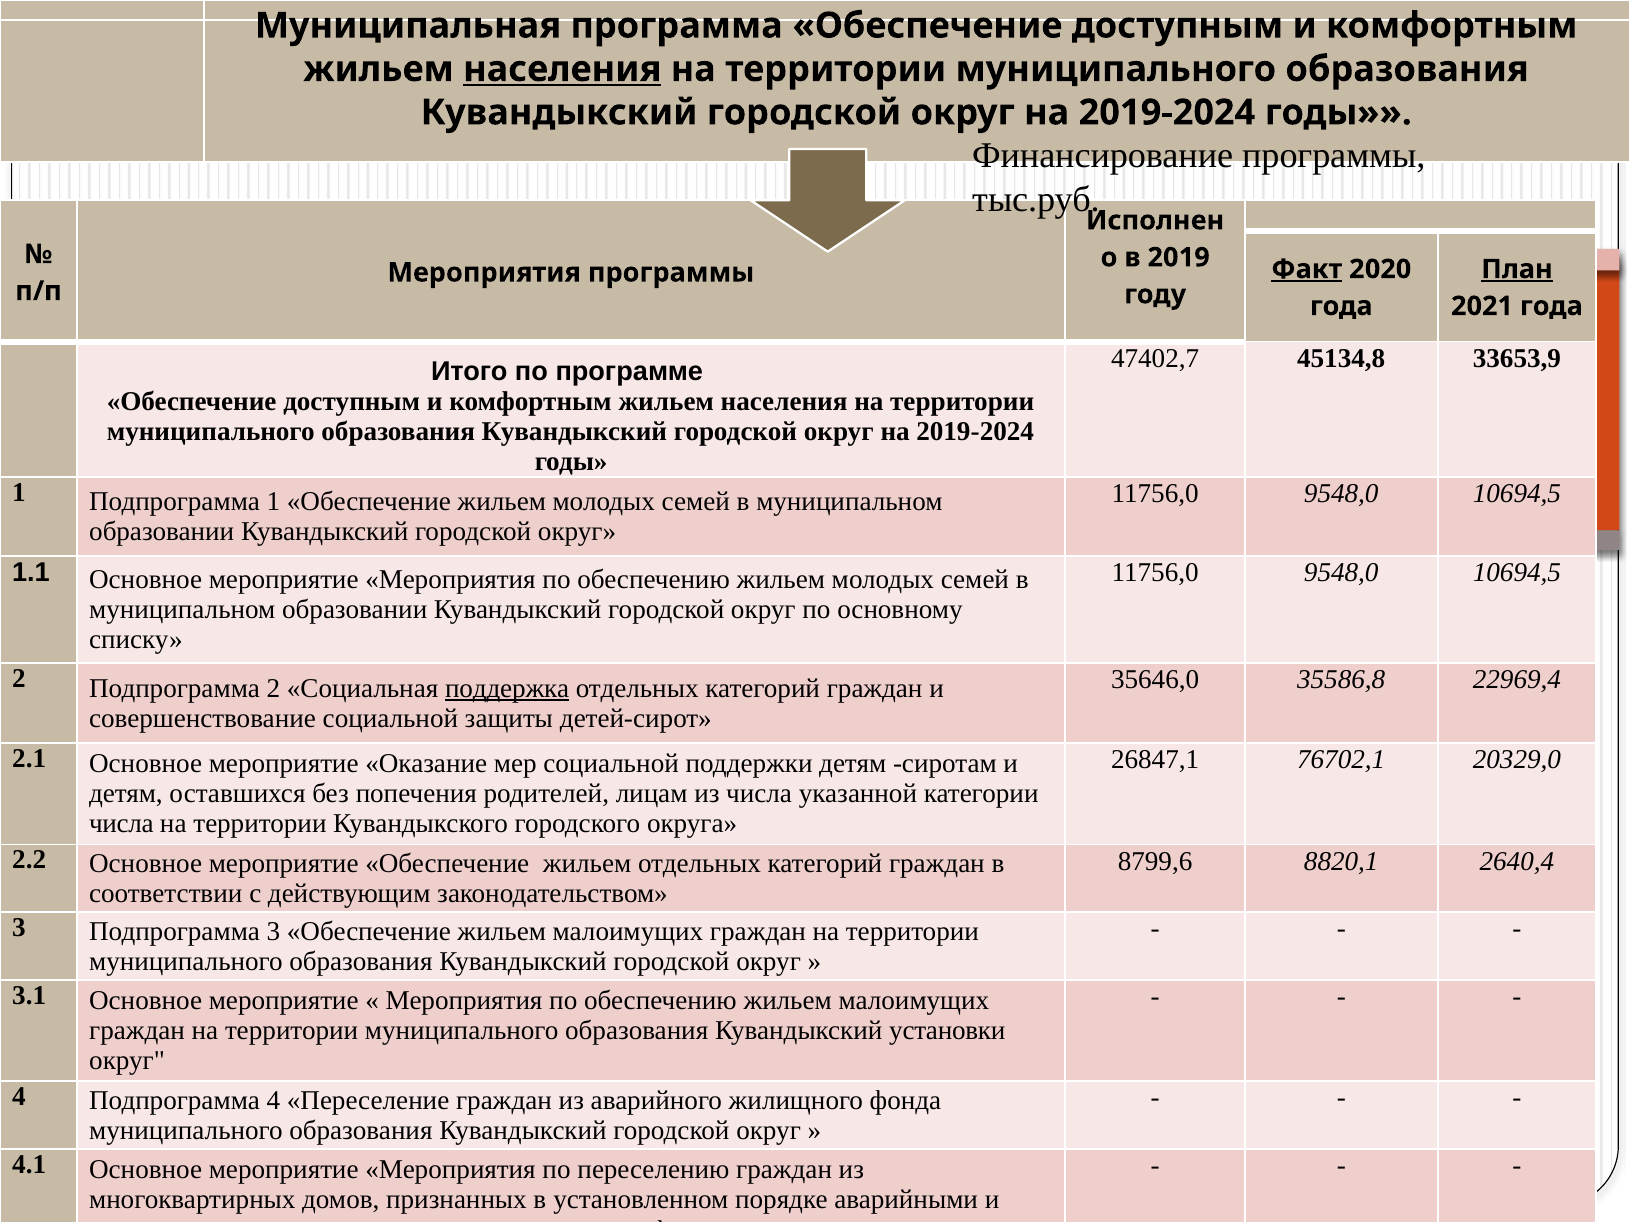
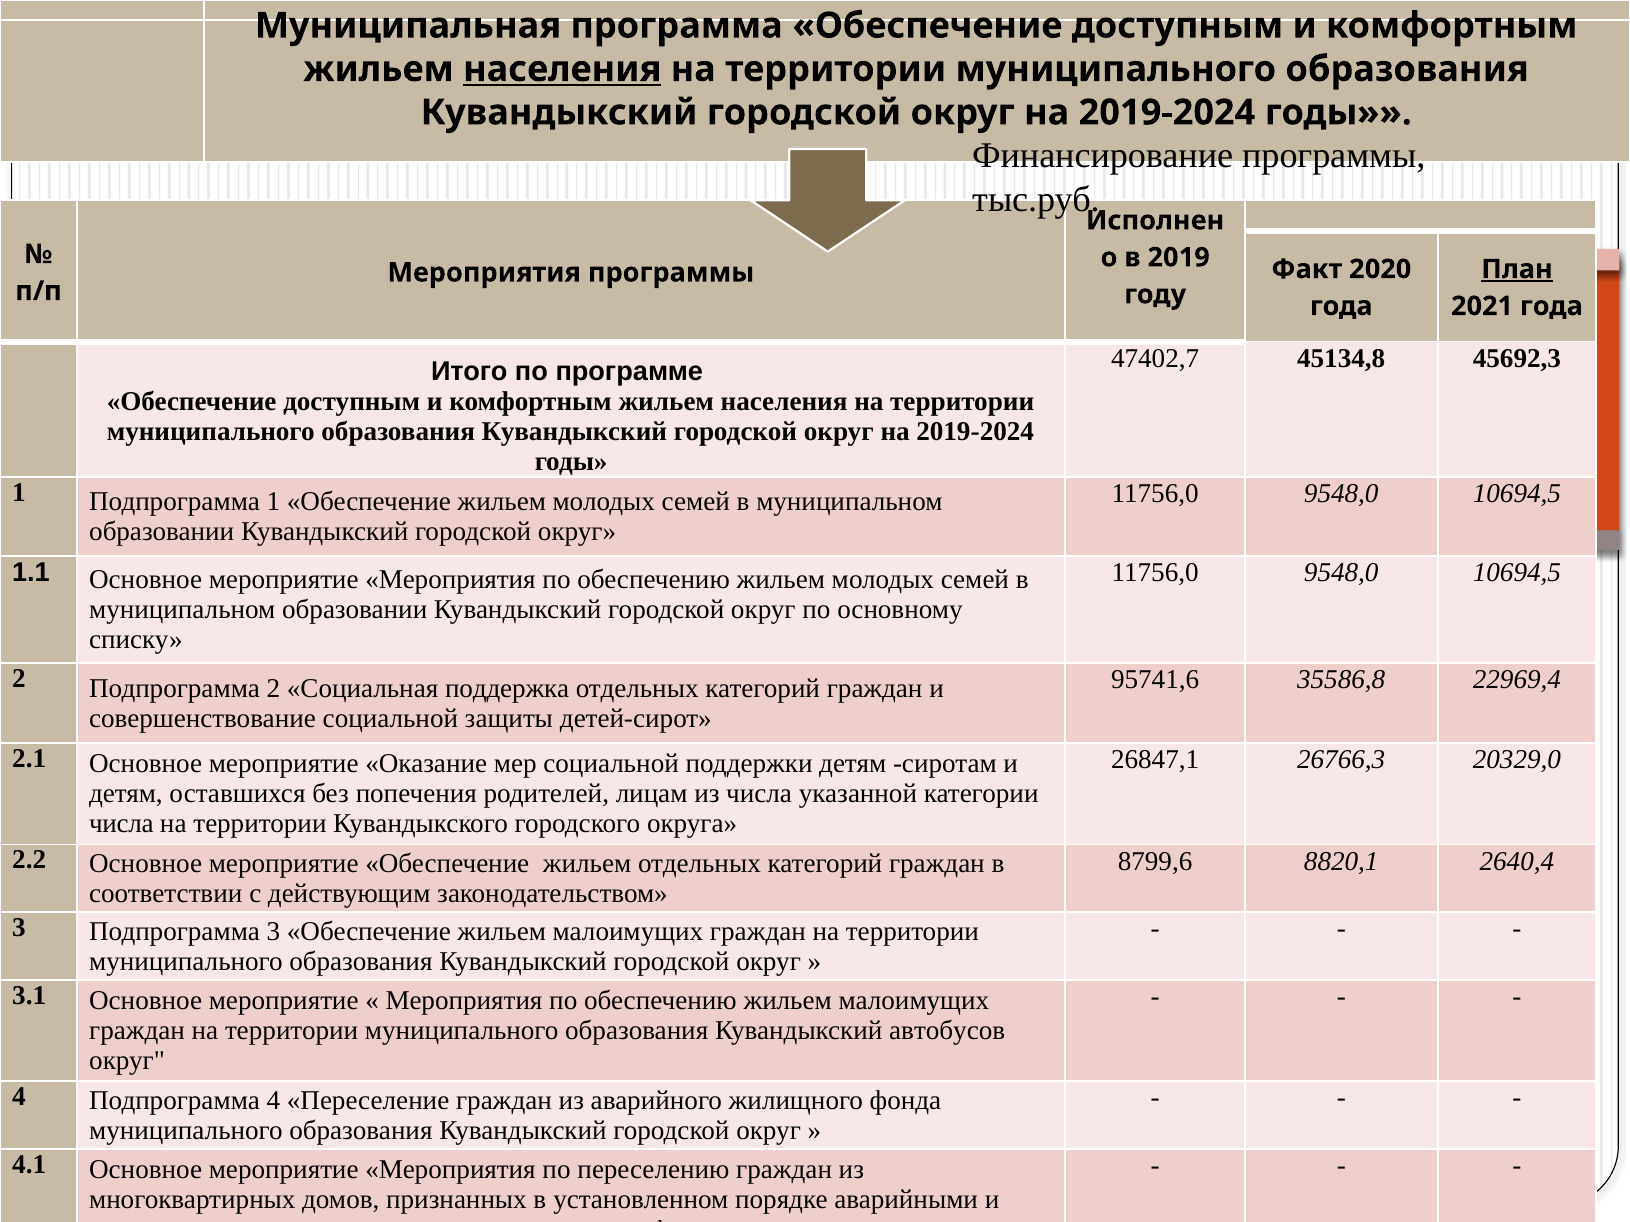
Факт underline: present -> none (1307, 269)
33653,9: 33653,9 -> 45692,3 (1517, 358)
поддержка underline: present -> none (507, 688)
35646,0: 35646,0 -> 95741,6 (1155, 680)
76702,1: 76702,1 -> 26766,3 (1341, 760)
установки: установки -> автобусов (947, 1031)
